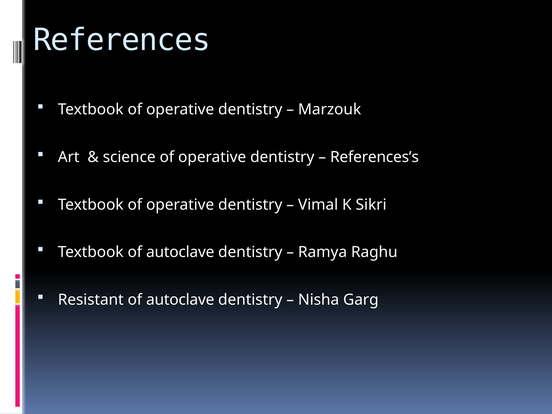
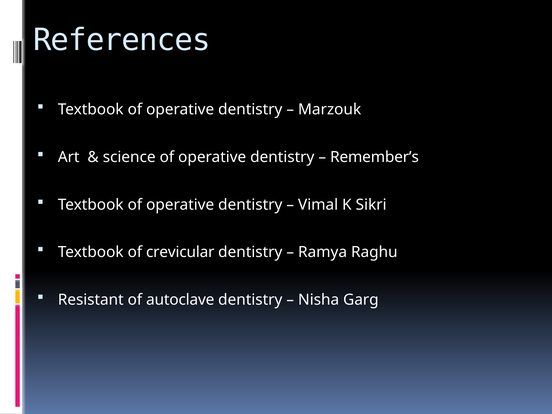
References’s: References’s -> Remember’s (374, 157)
Textbook of autoclave: autoclave -> crevicular (180, 252)
